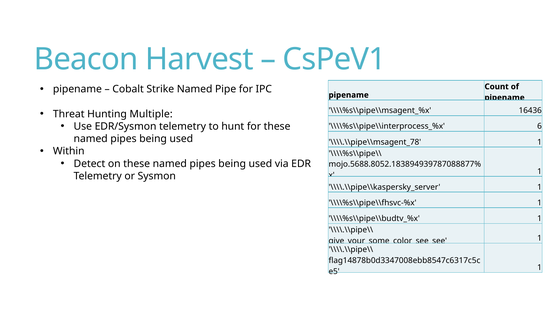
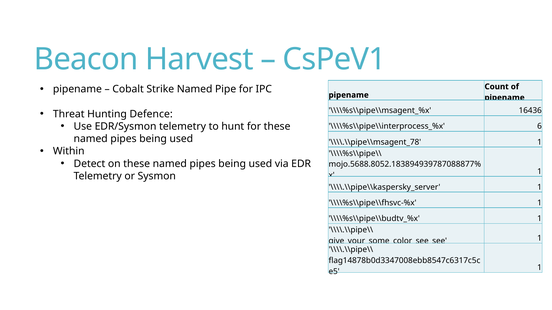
Multiple: Multiple -> Defence (151, 114)
